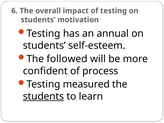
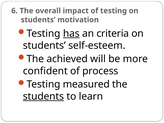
has underline: none -> present (71, 34)
annual: annual -> criteria (113, 34)
followed: followed -> achieved (67, 59)
